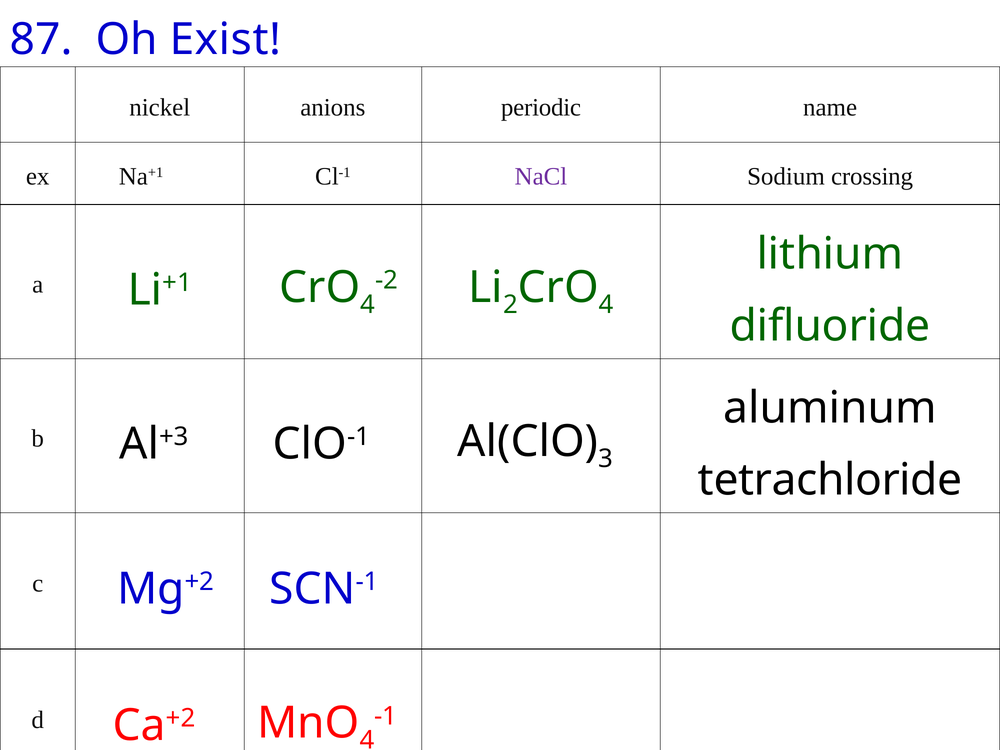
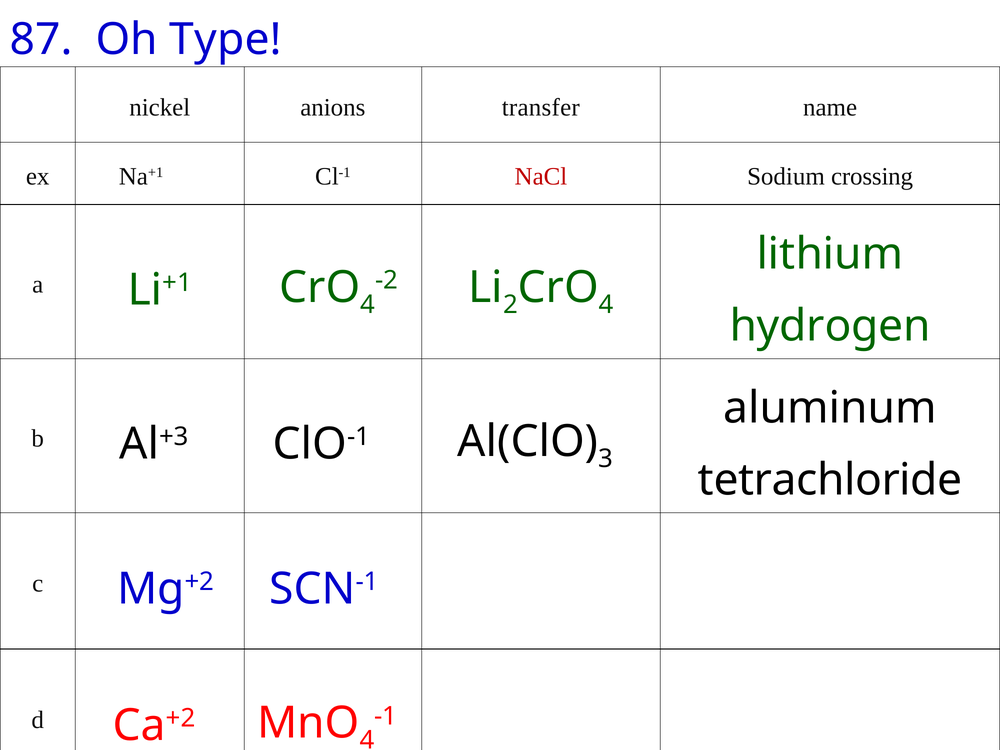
Exist: Exist -> Type (226, 40)
periodic: periodic -> transfer (541, 107)
NaCl colour: purple -> red (541, 176)
difluoride: difluoride -> hydrogen (830, 326)
